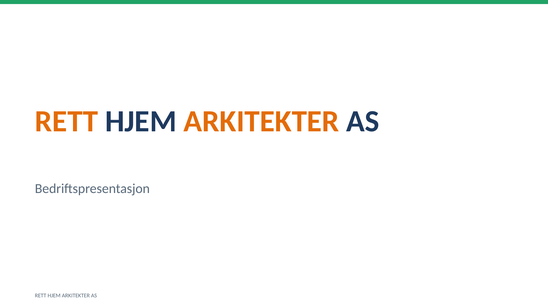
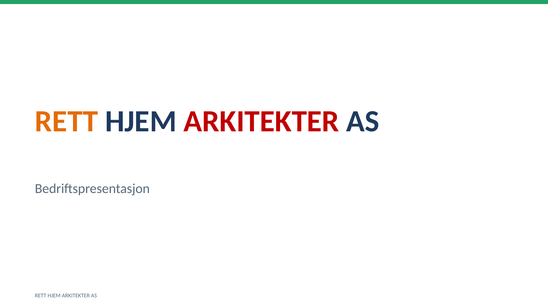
ARKITEKTER colour: orange -> red (261, 122)
